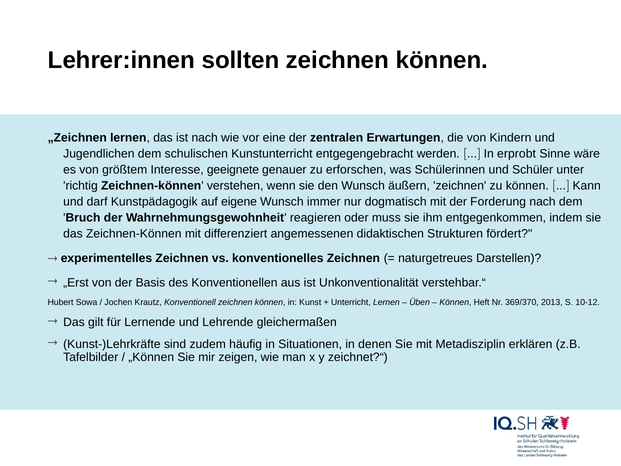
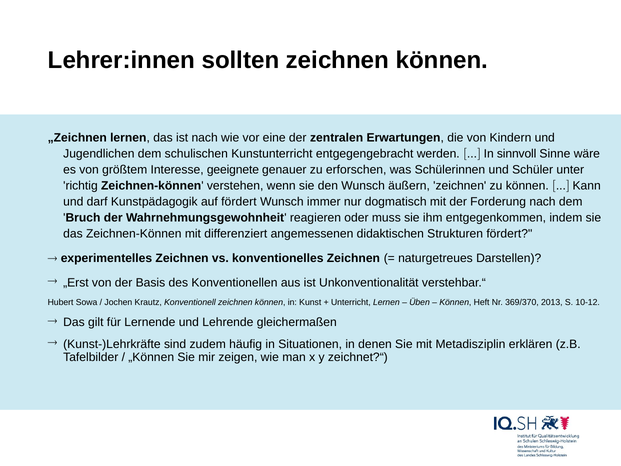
erprobt: erprobt -> sinnvoll (517, 154)
auf eigene: eigene -> fördert (239, 202)
